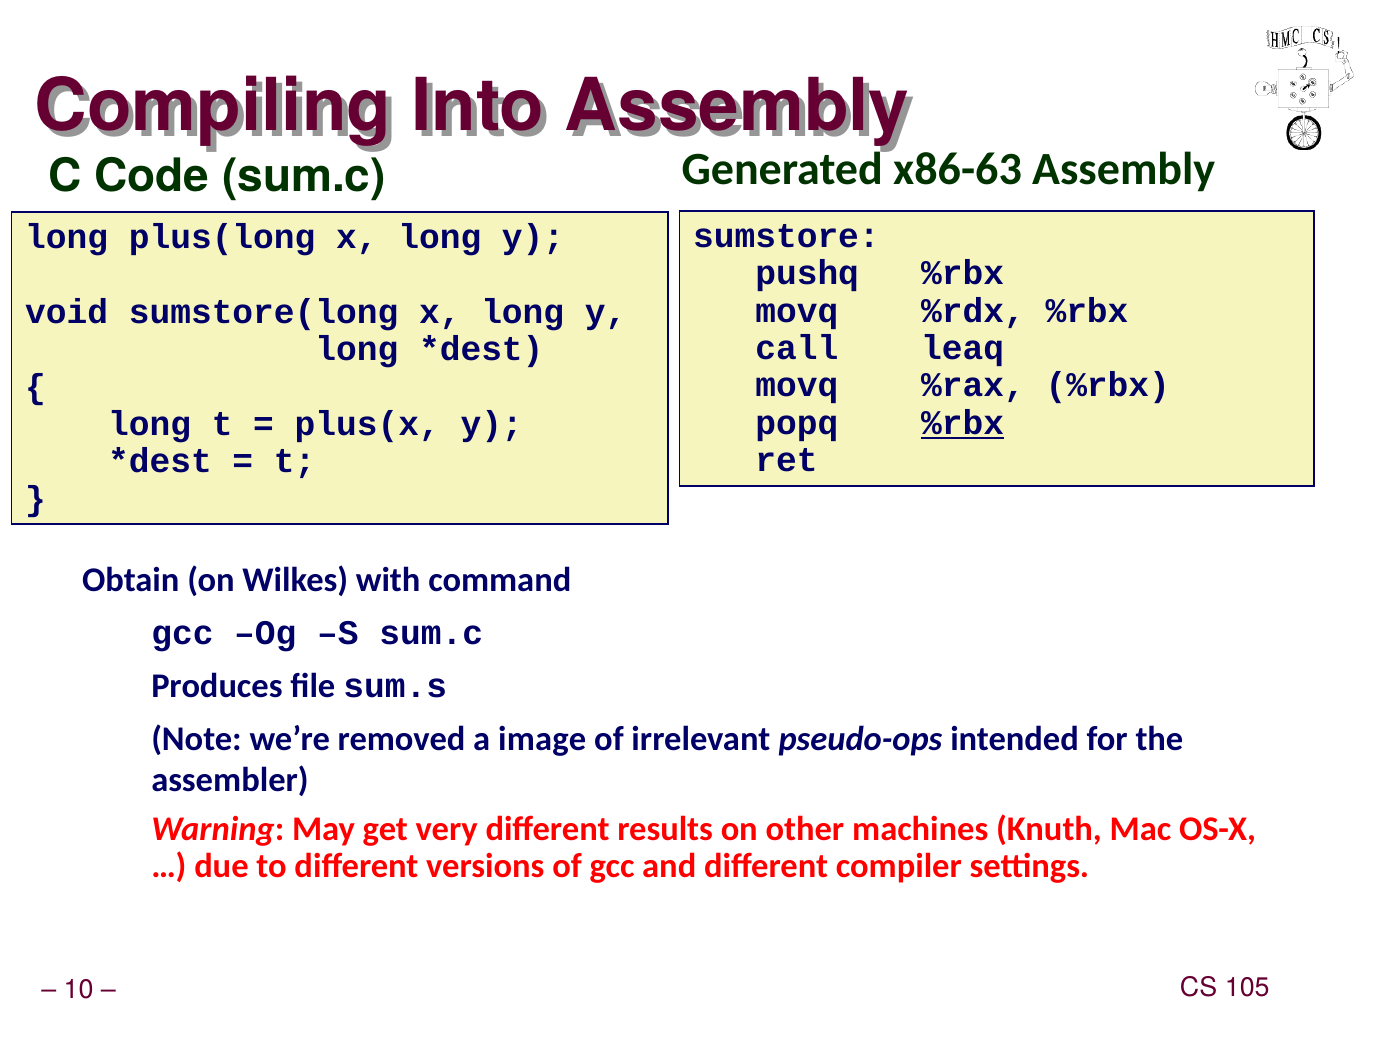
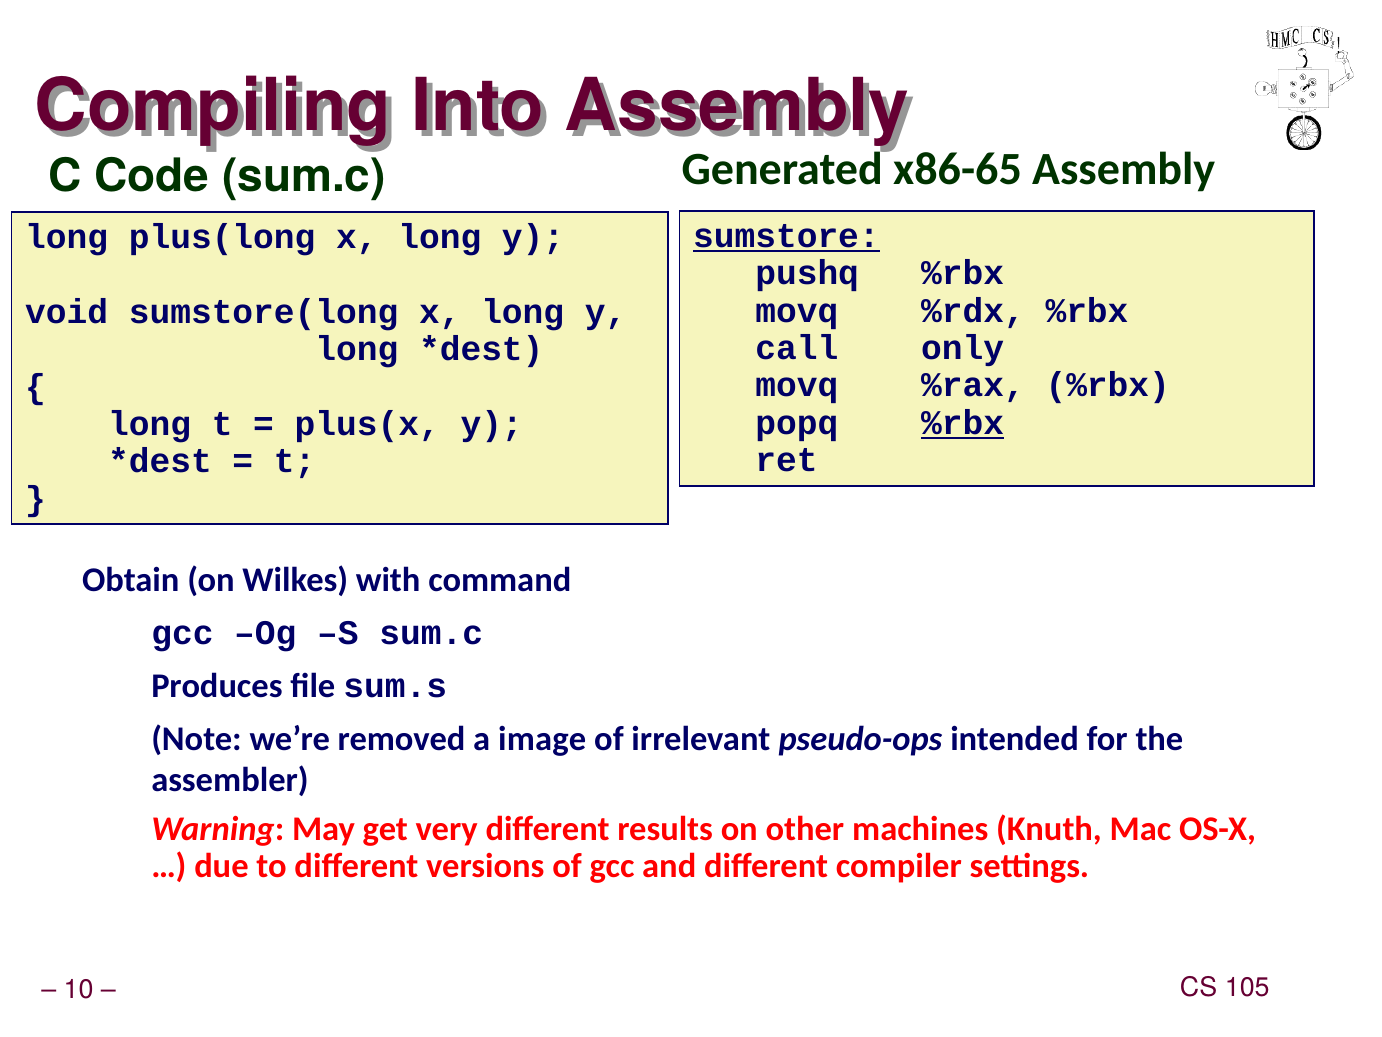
x86-63: x86-63 -> x86-65 (957, 170)
sumstore underline: none -> present (786, 236)
leaq: leaq -> only (963, 348)
